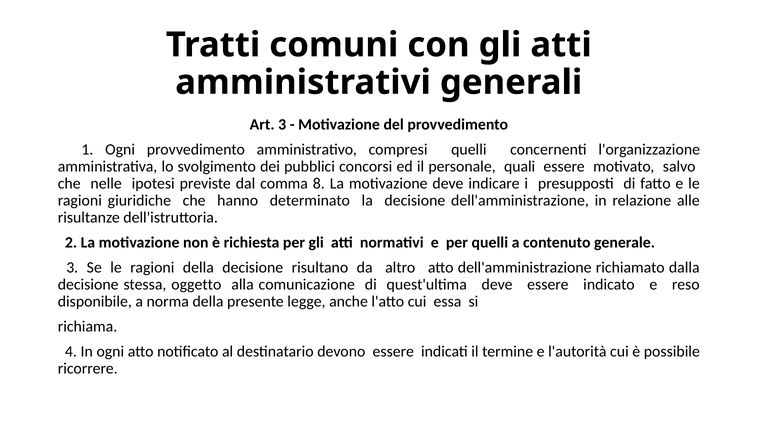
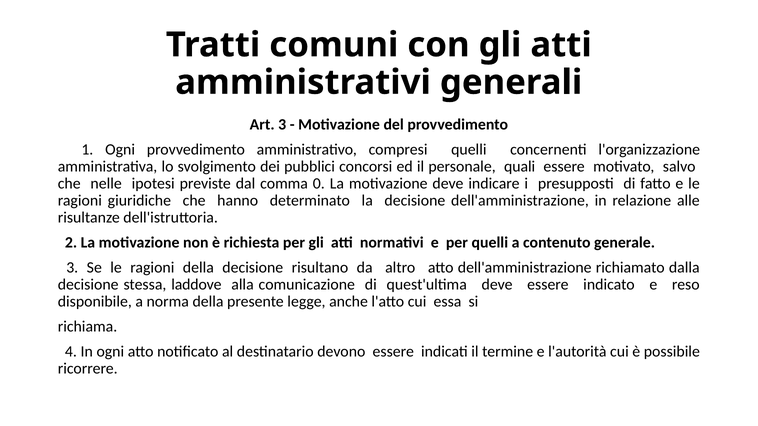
8: 8 -> 0 (319, 184)
oggetto: oggetto -> laddove (196, 285)
